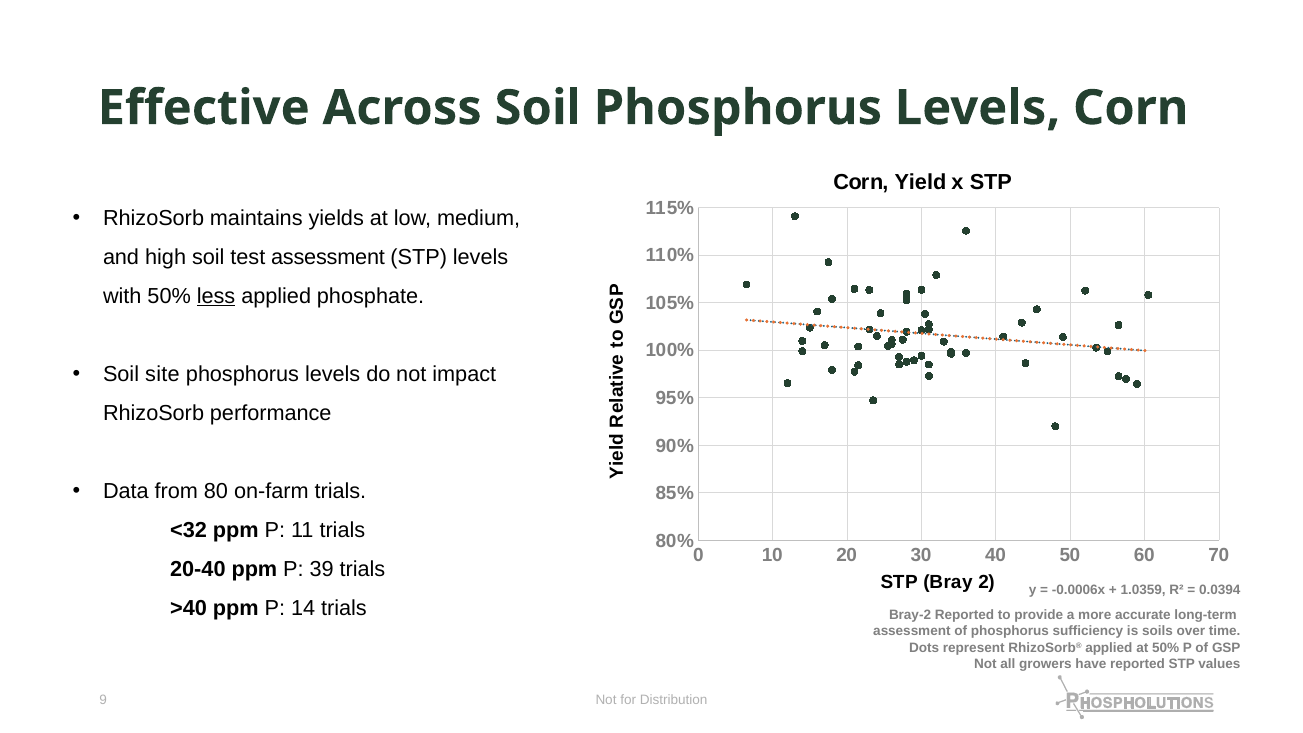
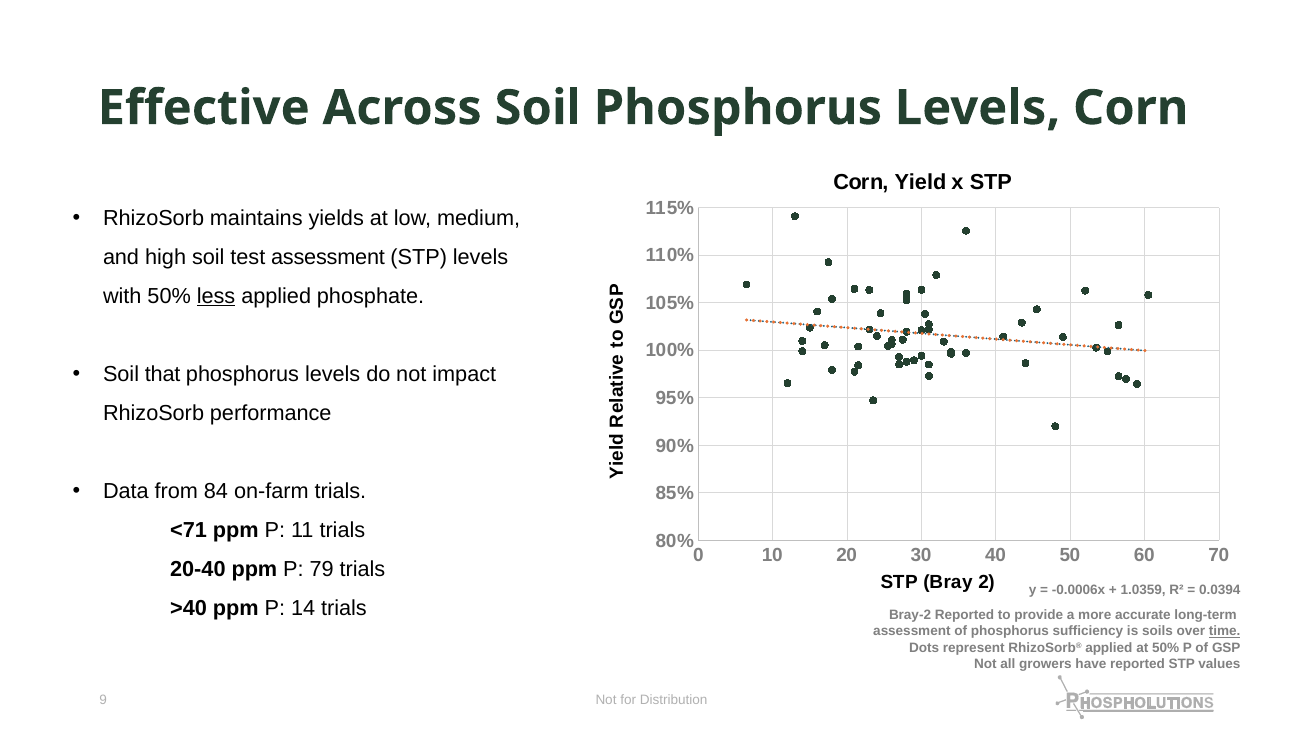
site: site -> that (163, 374)
80: 80 -> 84 (216, 491)
<32: <32 -> <71 (189, 531)
39: 39 -> 79 (322, 570)
time underline: none -> present (1225, 631)
